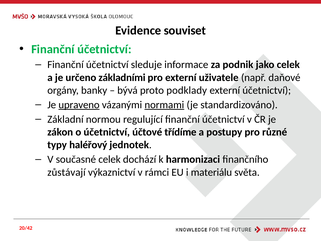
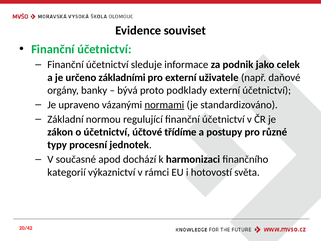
upraveno underline: present -> none (79, 105)
haléřový: haléřový -> procesní (88, 145)
současné celek: celek -> apod (109, 159)
zůstávají: zůstávají -> kategorií (66, 172)
materiálu: materiálu -> hotovostí (211, 172)
